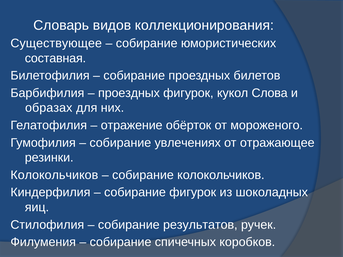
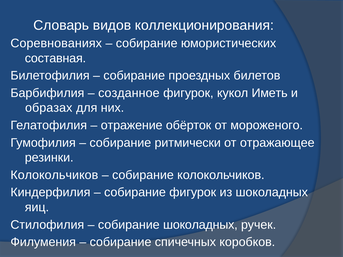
Существующее: Существующее -> Соревнованиях (56, 43)
проездных: проездных -> созданное (129, 93)
Слова: Слова -> Иметь (270, 93)
увлечениях: увлечениях -> ритмически (188, 143)
собирание результатов: результатов -> шоколадных (200, 225)
